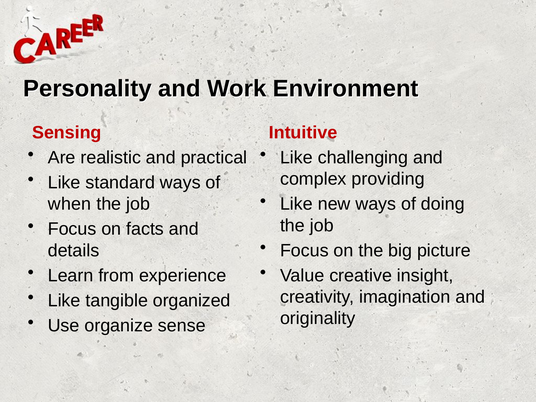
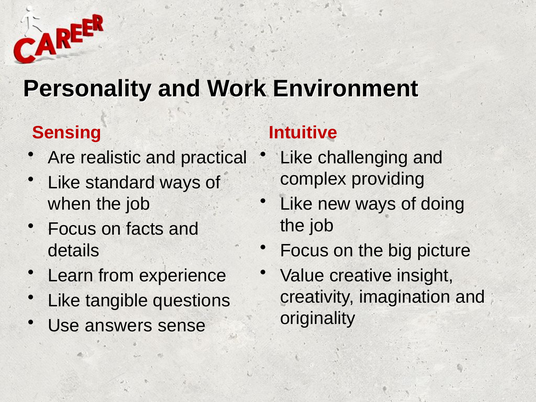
organized: organized -> questions (192, 300)
organize: organize -> answers (119, 325)
